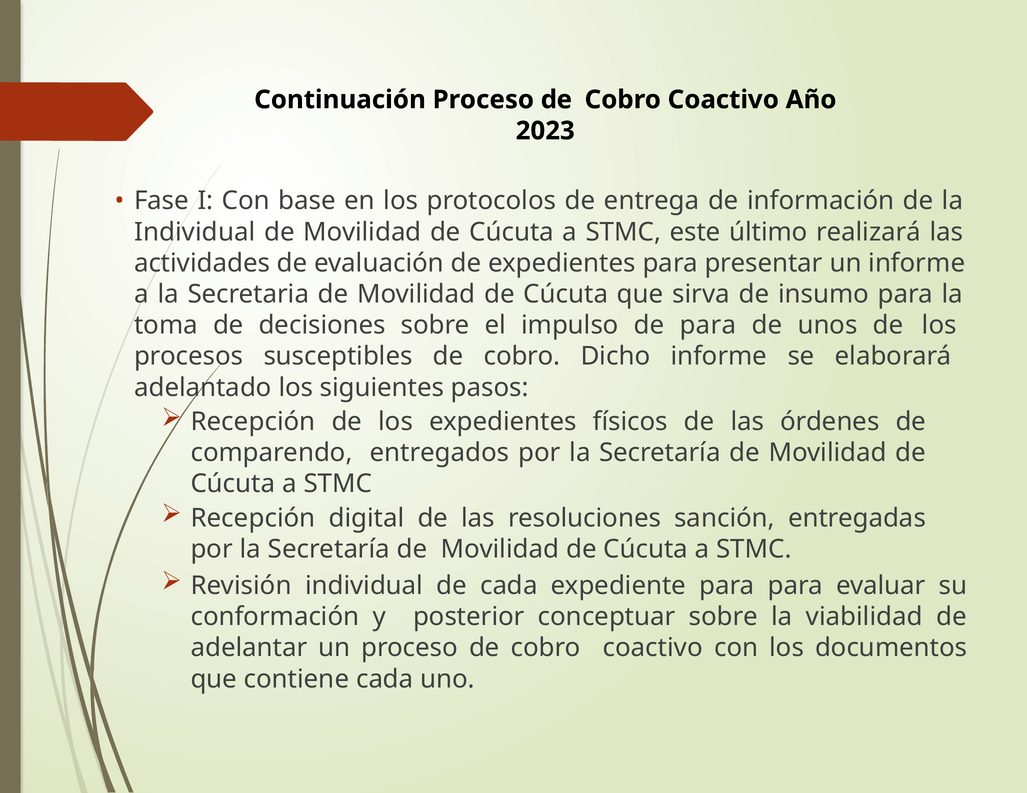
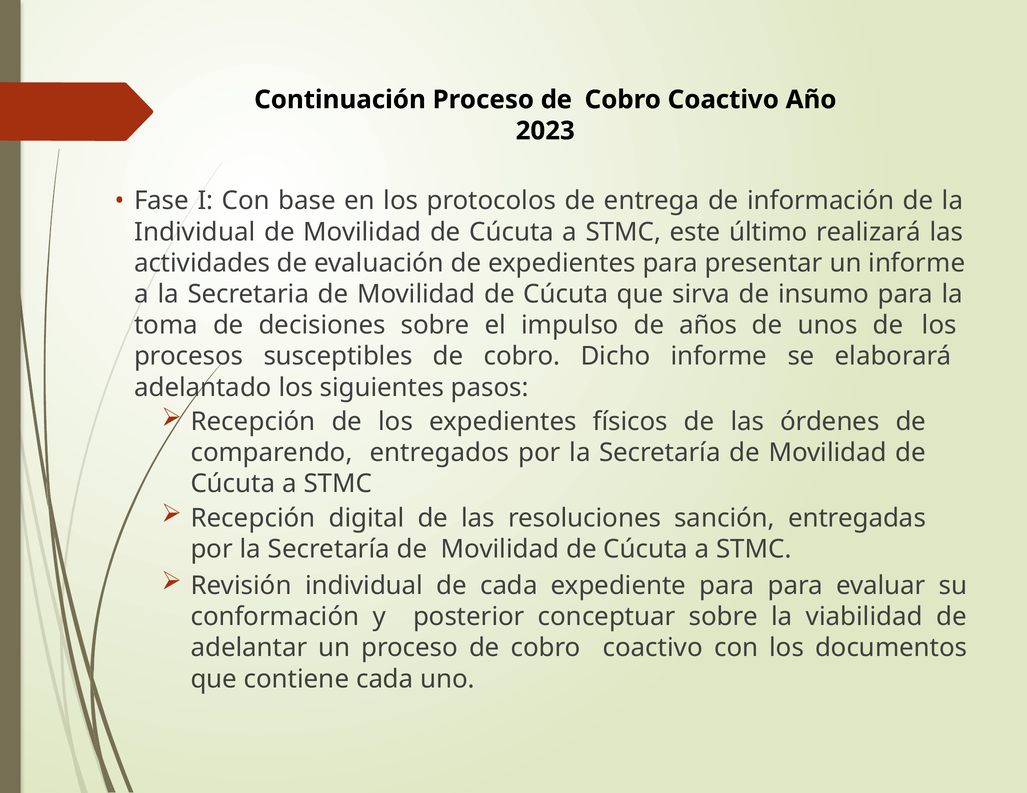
de para: para -> años (708, 326)
